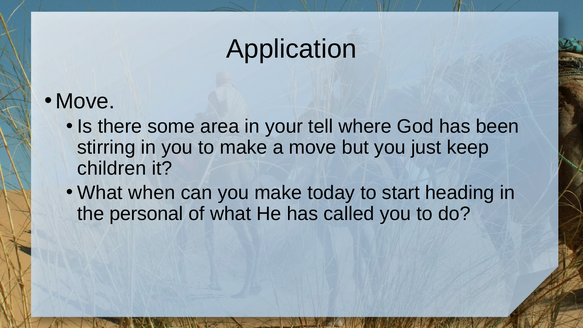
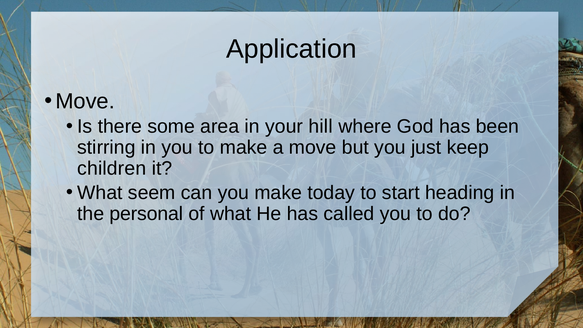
tell: tell -> hill (321, 127)
when: when -> seem (152, 193)
